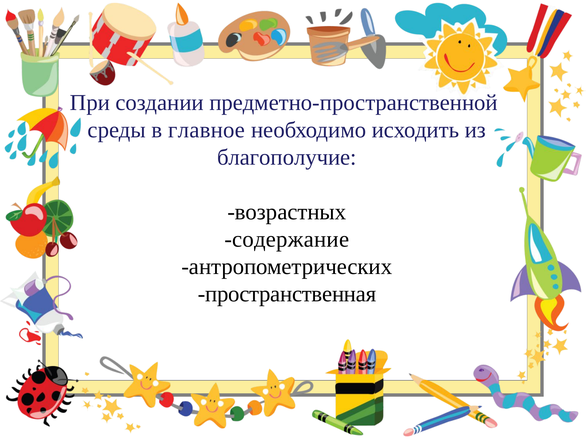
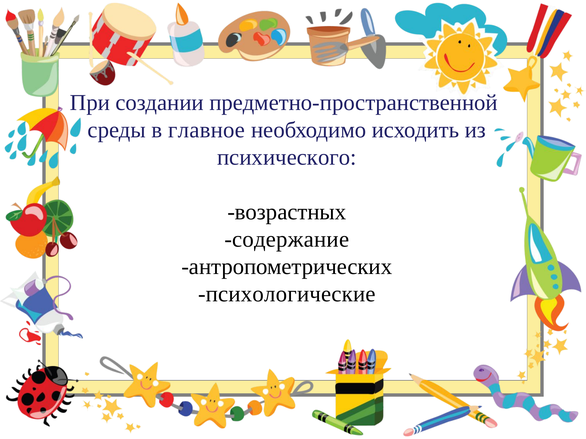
благополучие: благополучие -> психического (287, 157)
пространственная: пространственная -> психологические (287, 294)
